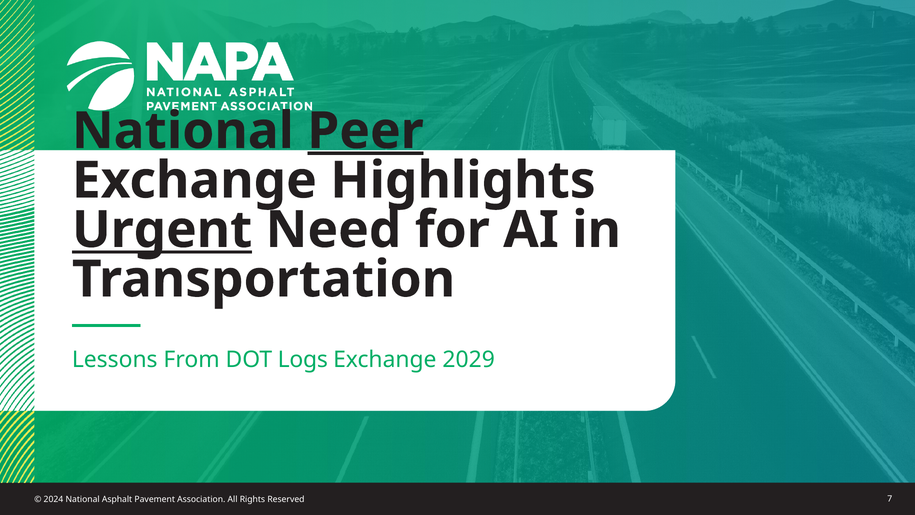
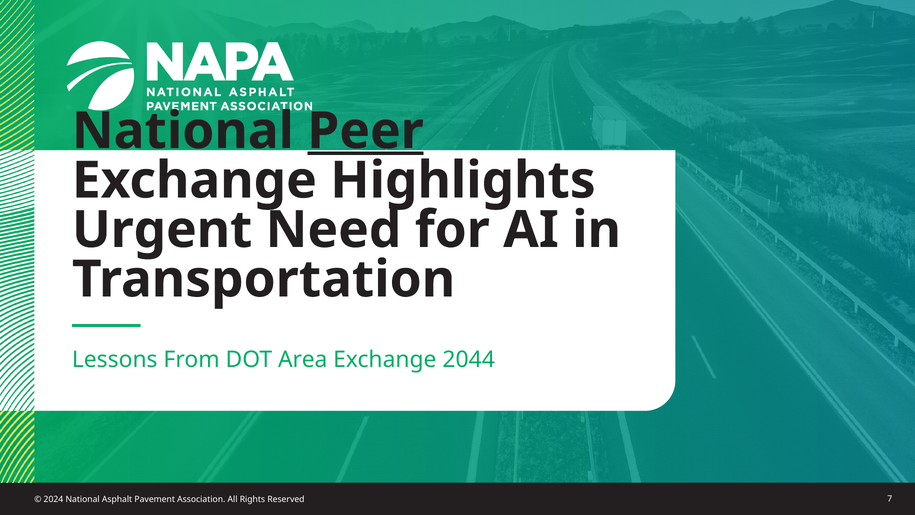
Urgent underline: present -> none (162, 230)
Logs: Logs -> Area (303, 360)
2029: 2029 -> 2044 (469, 360)
